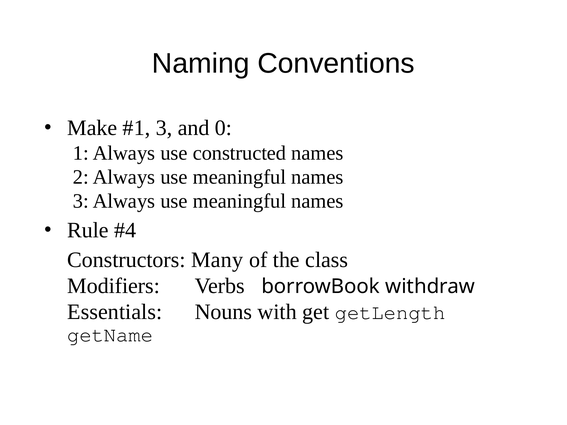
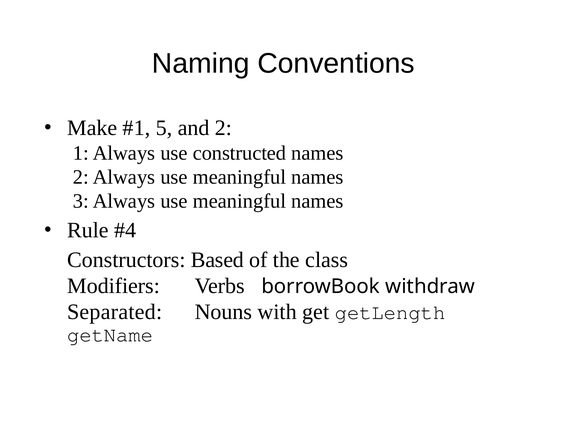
3: 3 -> 5 (164, 128)
and 0: 0 -> 2 (224, 128)
Many: Many -> Based (217, 260)
Essentials: Essentials -> Separated (115, 312)
